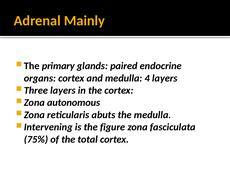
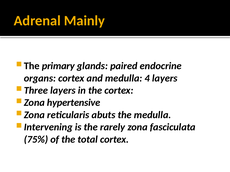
autonomous: autonomous -> hypertensive (74, 103)
figure: figure -> rarely (113, 127)
